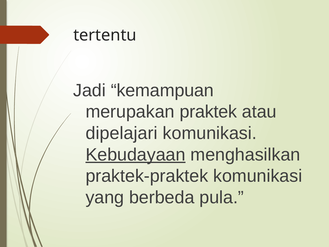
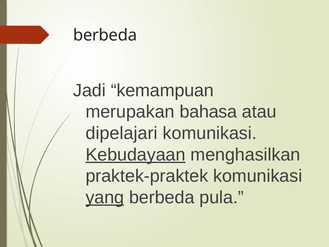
tertentu: tertentu -> berbeda (105, 35)
praktek: praktek -> bahasa (208, 112)
yang underline: none -> present (105, 197)
